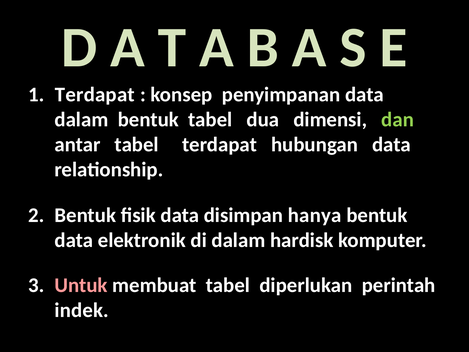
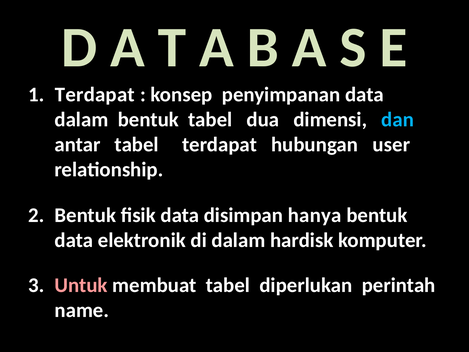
dan colour: light green -> light blue (398, 120)
hubungan data: data -> user (391, 145)
indek: indek -> name (82, 310)
